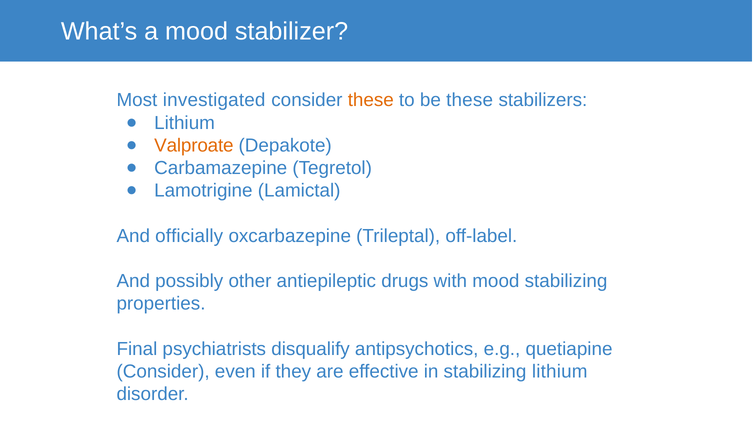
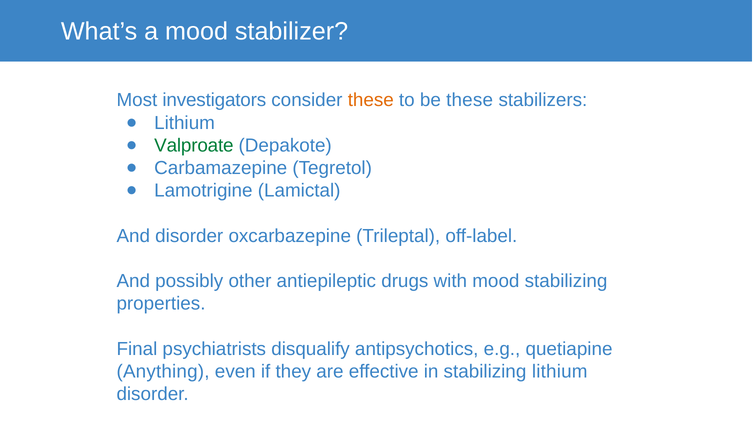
investigated: investigated -> investigators (214, 100)
Valproate colour: orange -> green (194, 145)
And officially: officially -> disorder (189, 236)
Consider: Consider -> Anything (163, 372)
